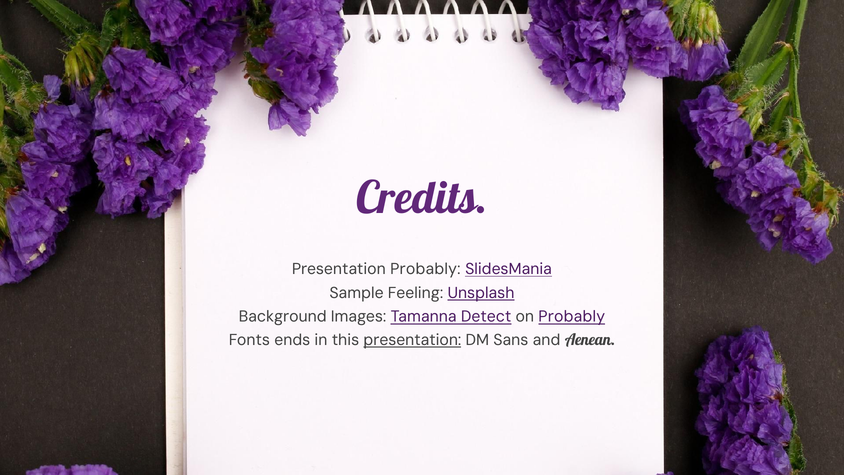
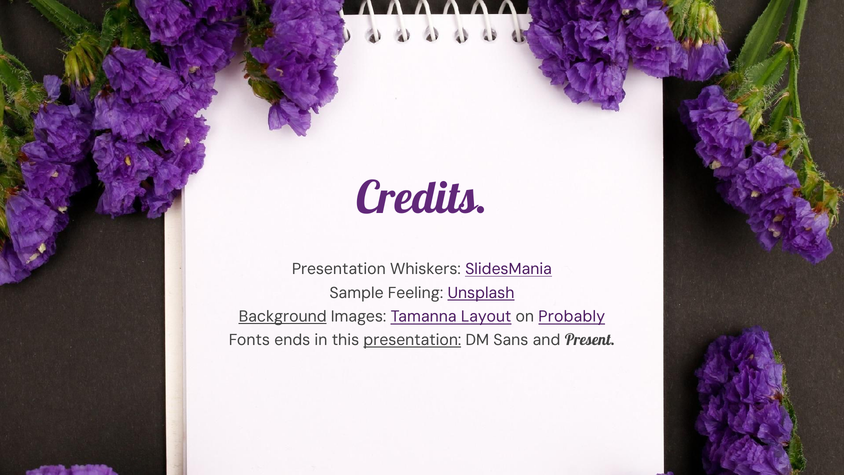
Presentation Probably: Probably -> Whiskers (425, 269)
Background underline: none -> present (283, 317)
Detect: Detect -> Layout (486, 317)
Aenean: Aenean -> Present (590, 340)
